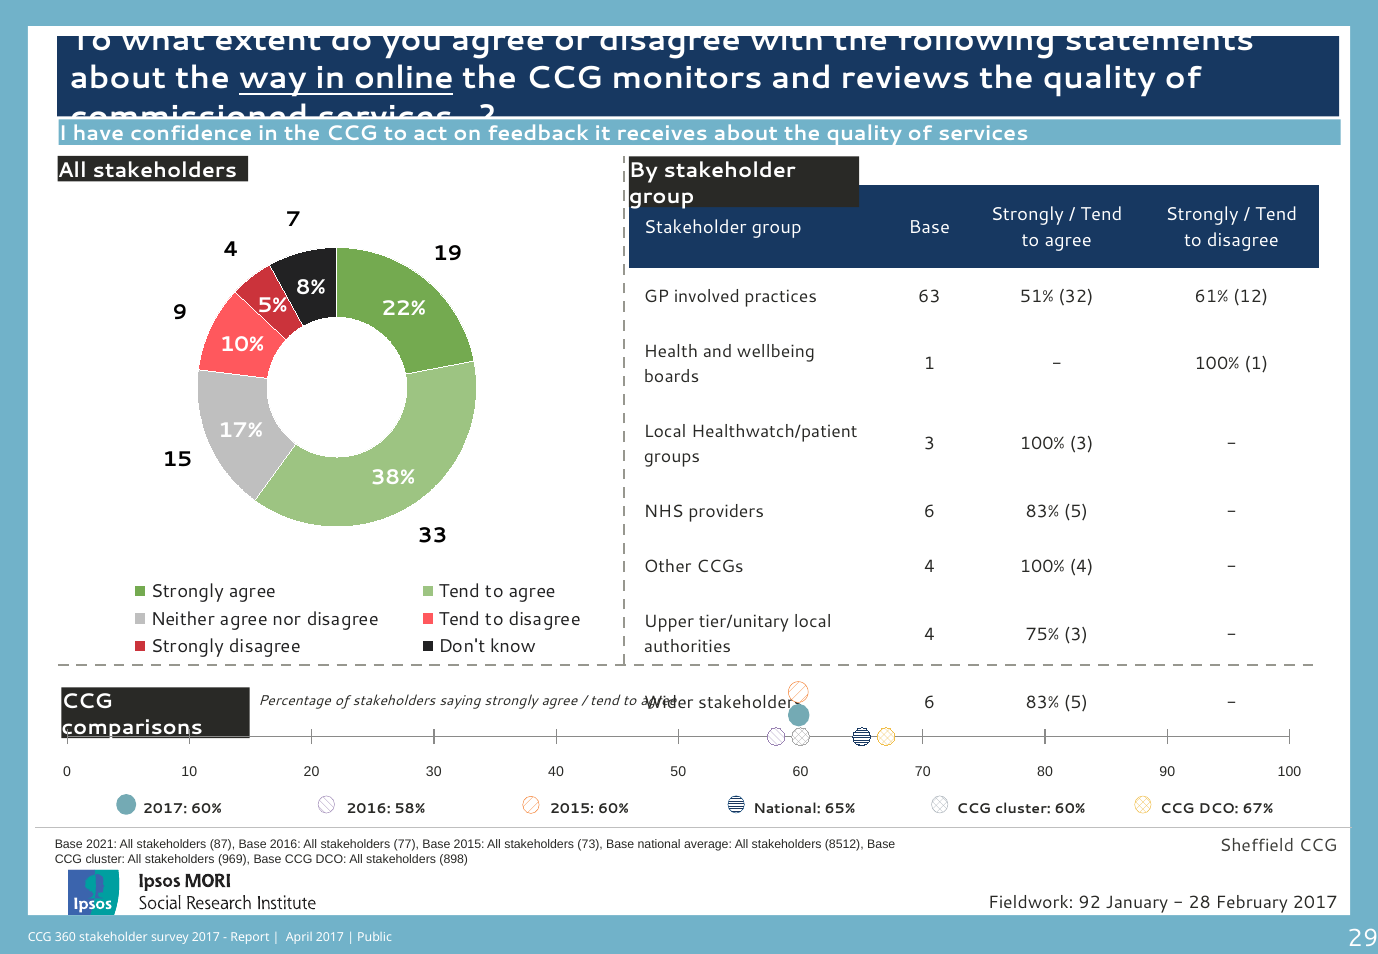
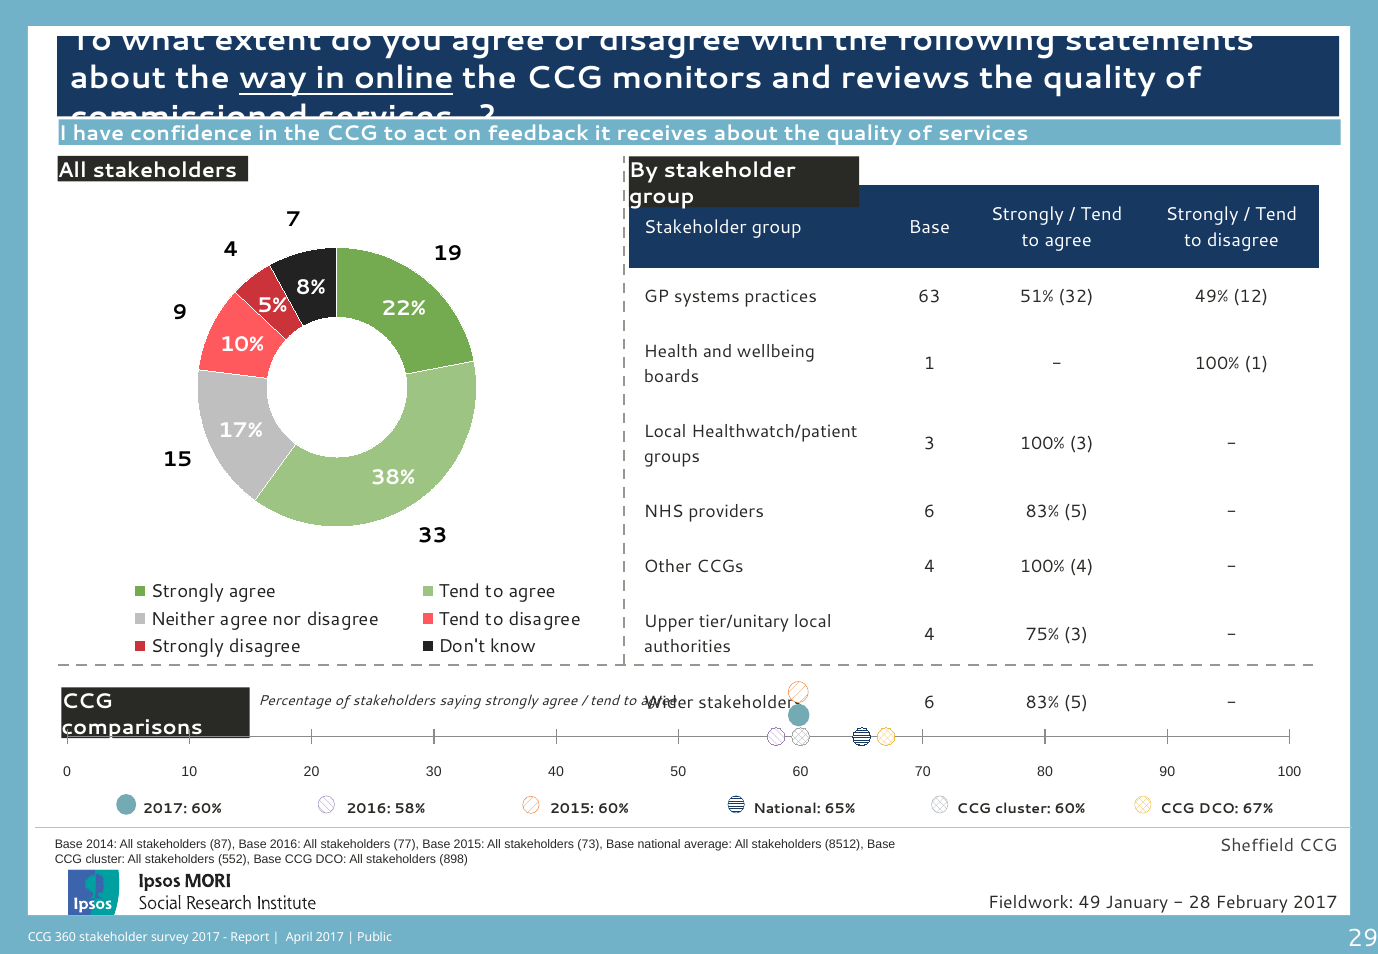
involved: involved -> systems (707, 296)
61%: 61% -> 49% (1212, 296)
2021: 2021 -> 2014 (102, 845)
969: 969 -> 552 (234, 859)
92: 92 -> 49 (1090, 902)
